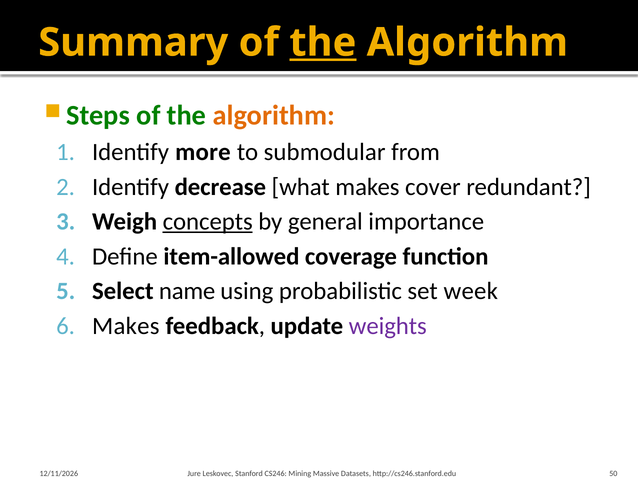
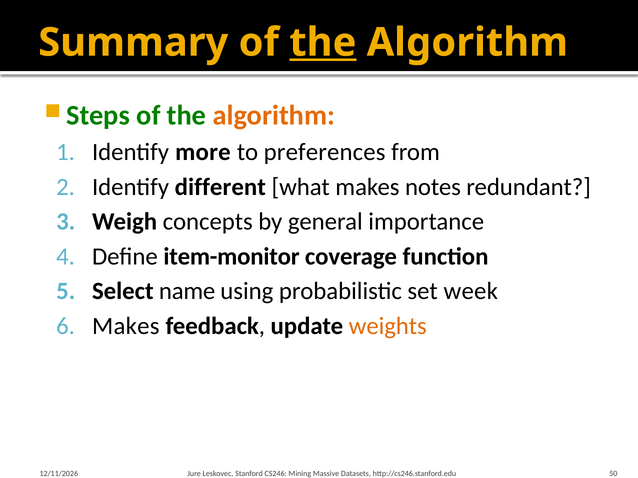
submodular: submodular -> preferences (325, 152)
decrease: decrease -> different (220, 187)
cover: cover -> notes (433, 187)
concepts underline: present -> none (208, 222)
item-allowed: item-allowed -> item-monitor (231, 257)
weights colour: purple -> orange (388, 326)
